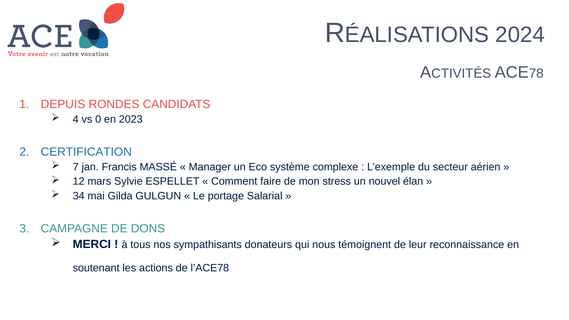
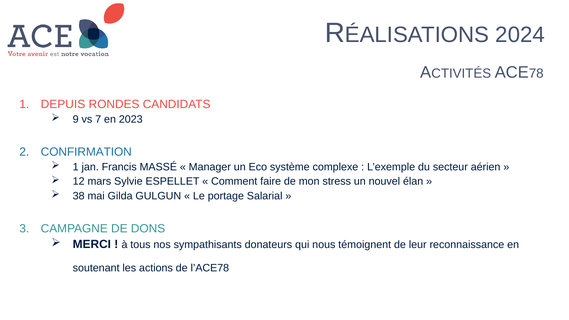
4: 4 -> 9 (76, 119)
0: 0 -> 7 (98, 119)
CERTIFICATION: CERTIFICATION -> CONFIRMATION (86, 152)
7: 7 -> 1 (76, 167)
34: 34 -> 38 (79, 196)
